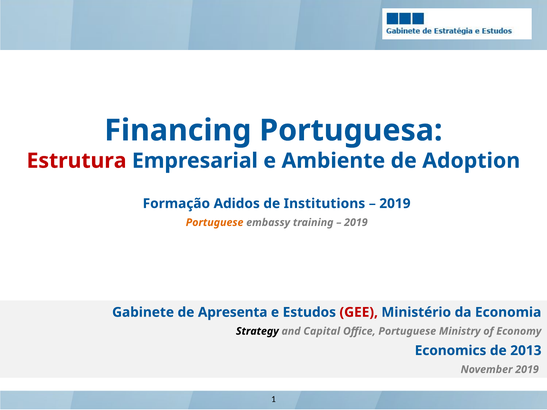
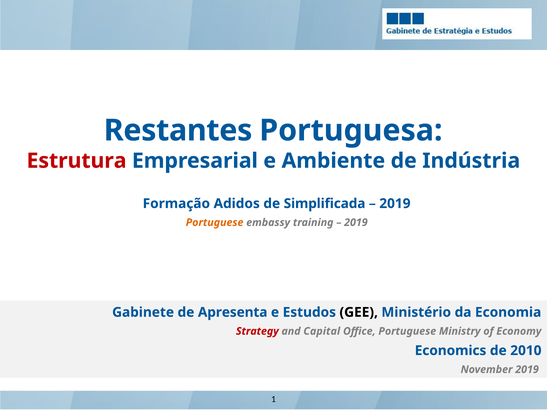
Financing: Financing -> Restantes (178, 130)
Adoption: Adoption -> Indústria (471, 161)
Institutions: Institutions -> Simplificada (325, 204)
GEE colour: red -> black (359, 312)
Strategy colour: black -> red (257, 331)
2013: 2013 -> 2010 (526, 351)
